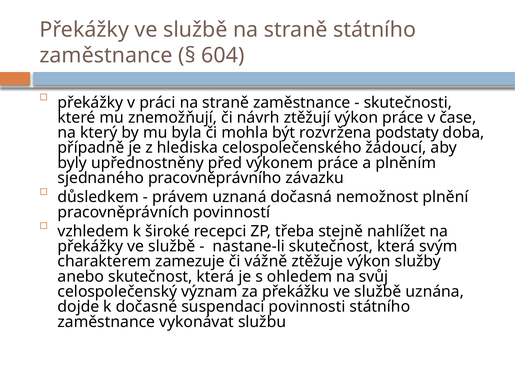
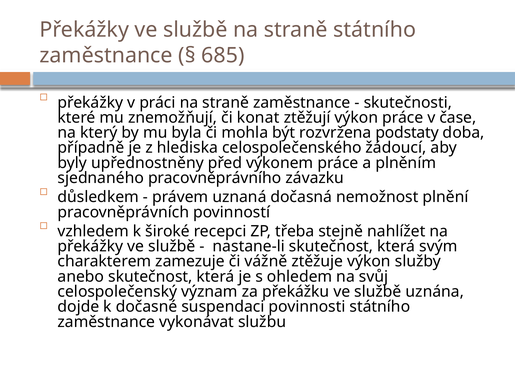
604: 604 -> 685 (223, 56)
návrh: návrh -> konat (258, 118)
